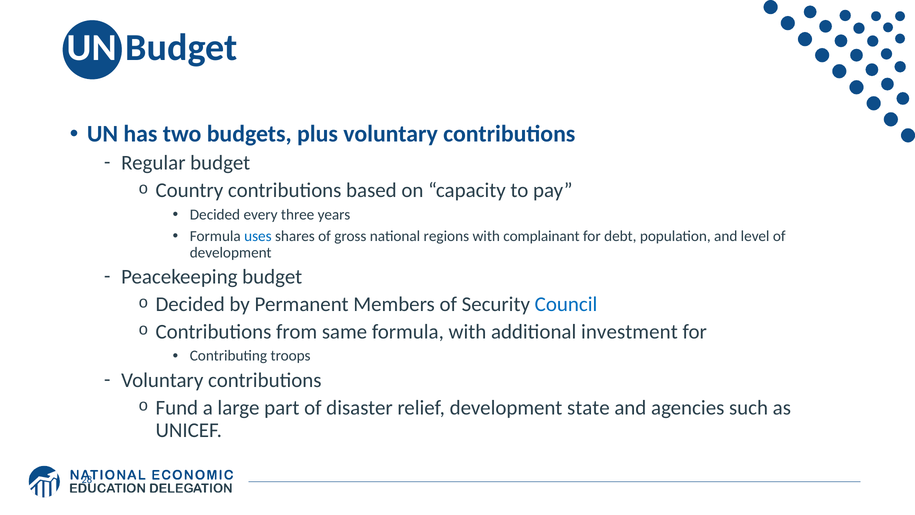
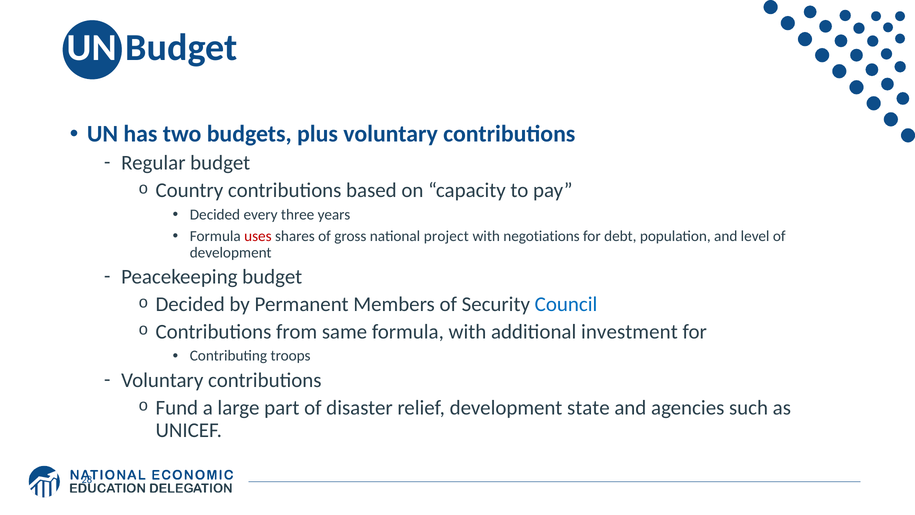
uses colour: blue -> red (258, 236)
regions: regions -> project (446, 236)
complainant: complainant -> negotiations (542, 236)
